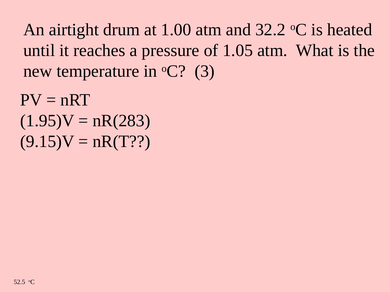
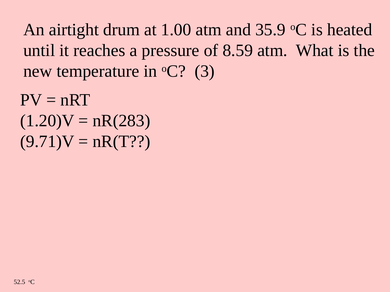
32.2: 32.2 -> 35.9 (270, 30)
1.05: 1.05 -> 8.59 (238, 51)
1.95)V: 1.95)V -> 1.20)V (47, 121)
9.15)V: 9.15)V -> 9.71)V (47, 142)
